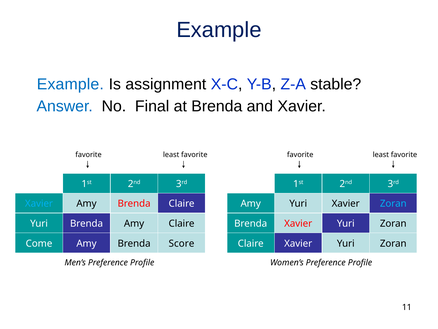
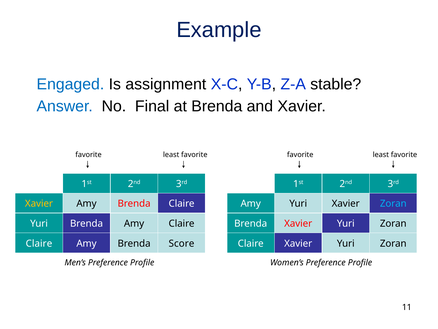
Example: Example -> Engaged (70, 84)
Xavier colour: light blue -> yellow (39, 203)
Come: Come -> Claire (39, 243)
